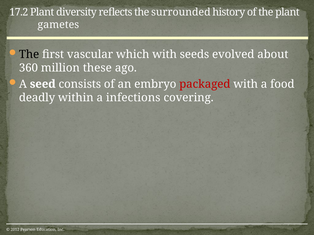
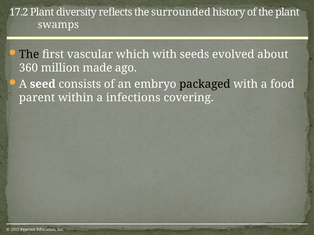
gametes: gametes -> swamps (58, 25)
these: these -> made (97, 68)
packaged colour: red -> black (205, 84)
deadly: deadly -> parent (37, 98)
